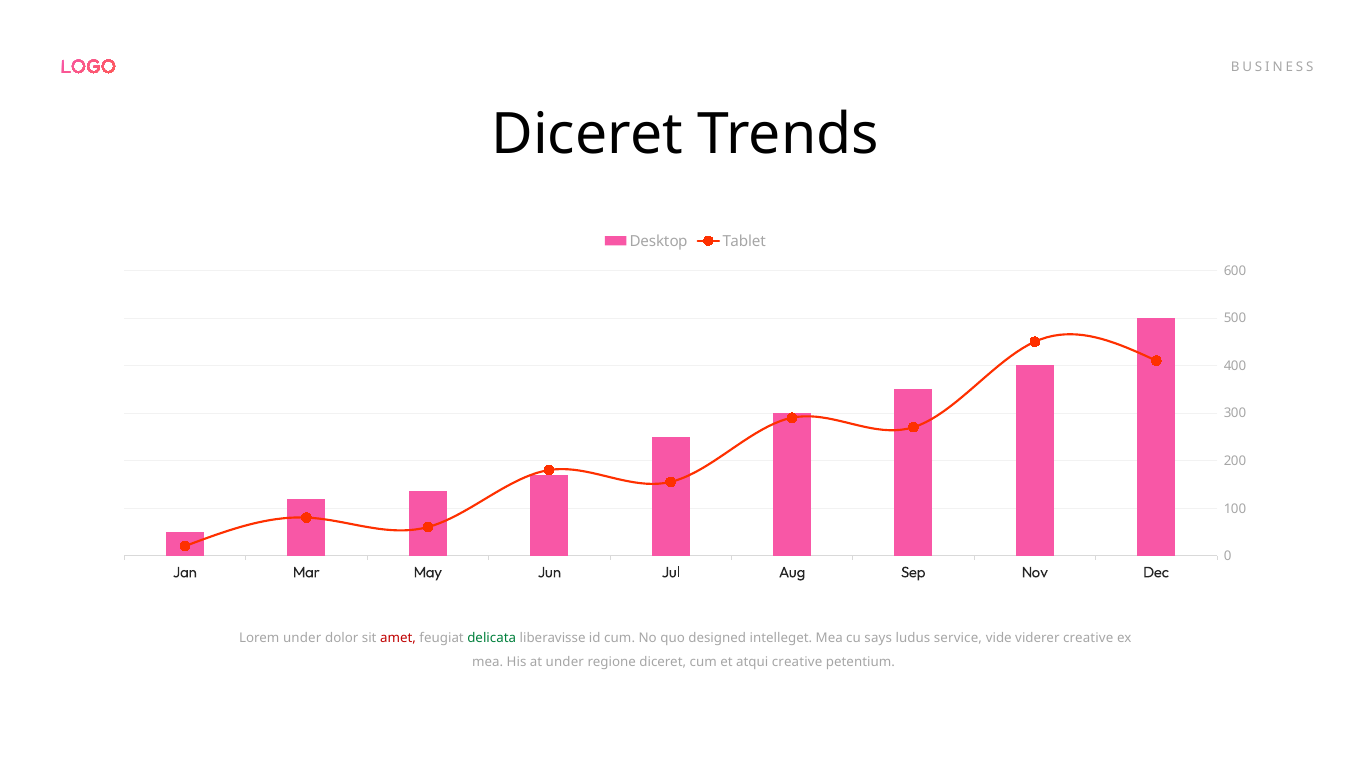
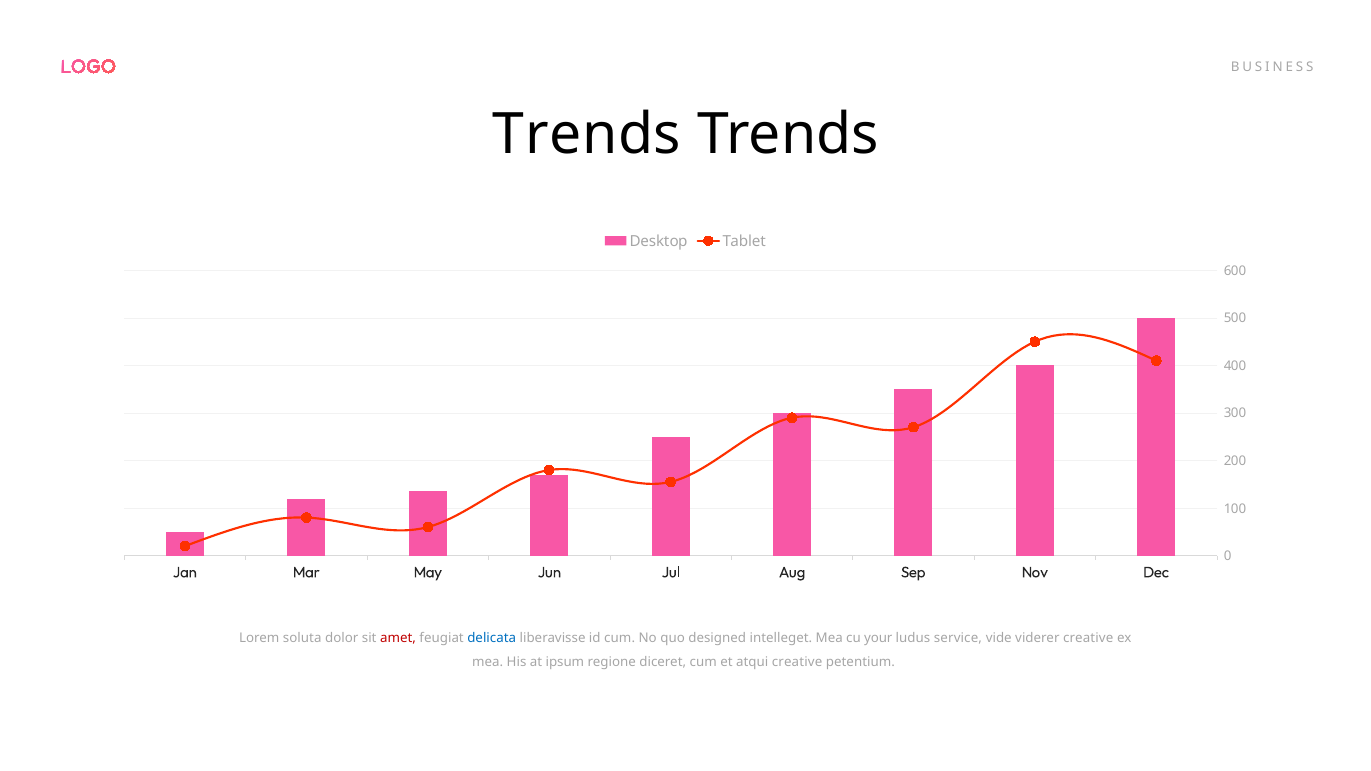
Diceret: Diceret -> Trends (587, 135)
Lorem under: under -> soluta (302, 638)
delicata colour: green -> blue (492, 638)
says: says -> your (878, 638)
at under: under -> ipsum (565, 662)
